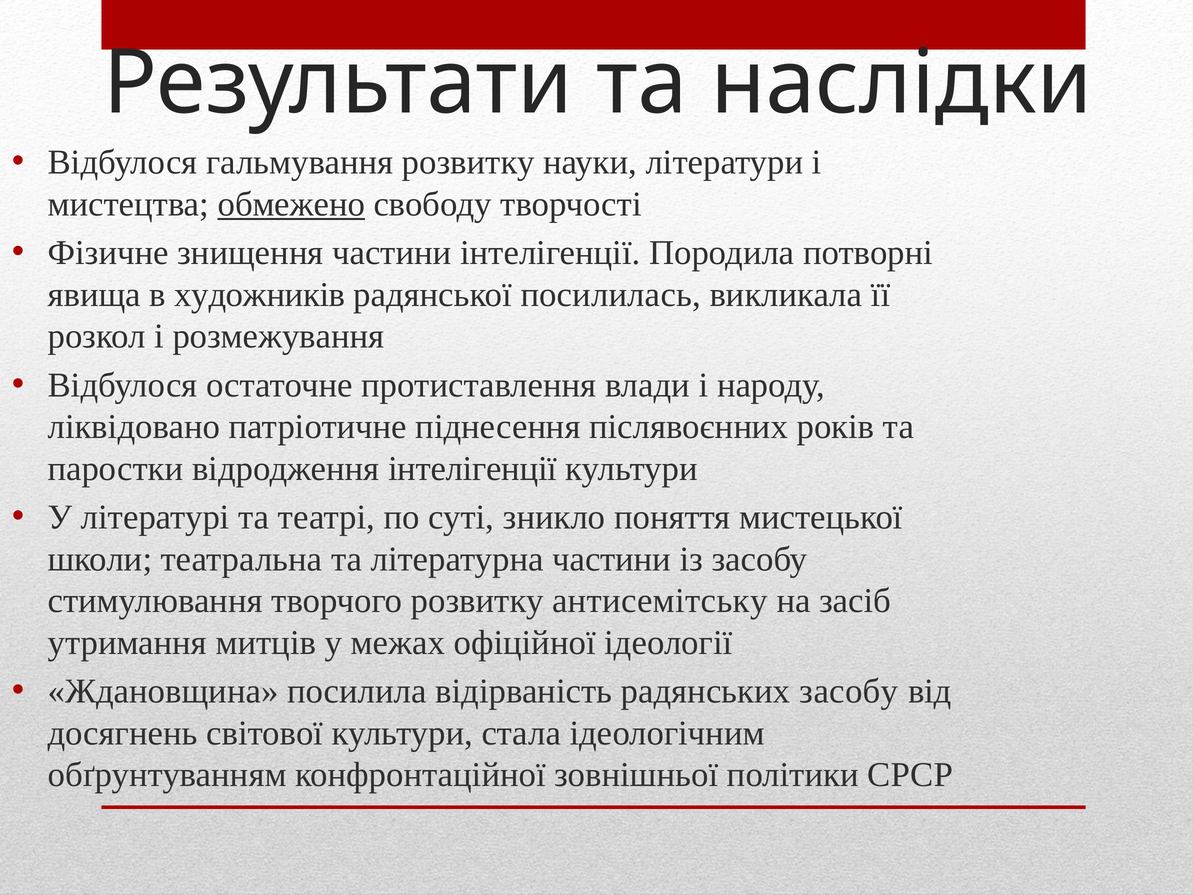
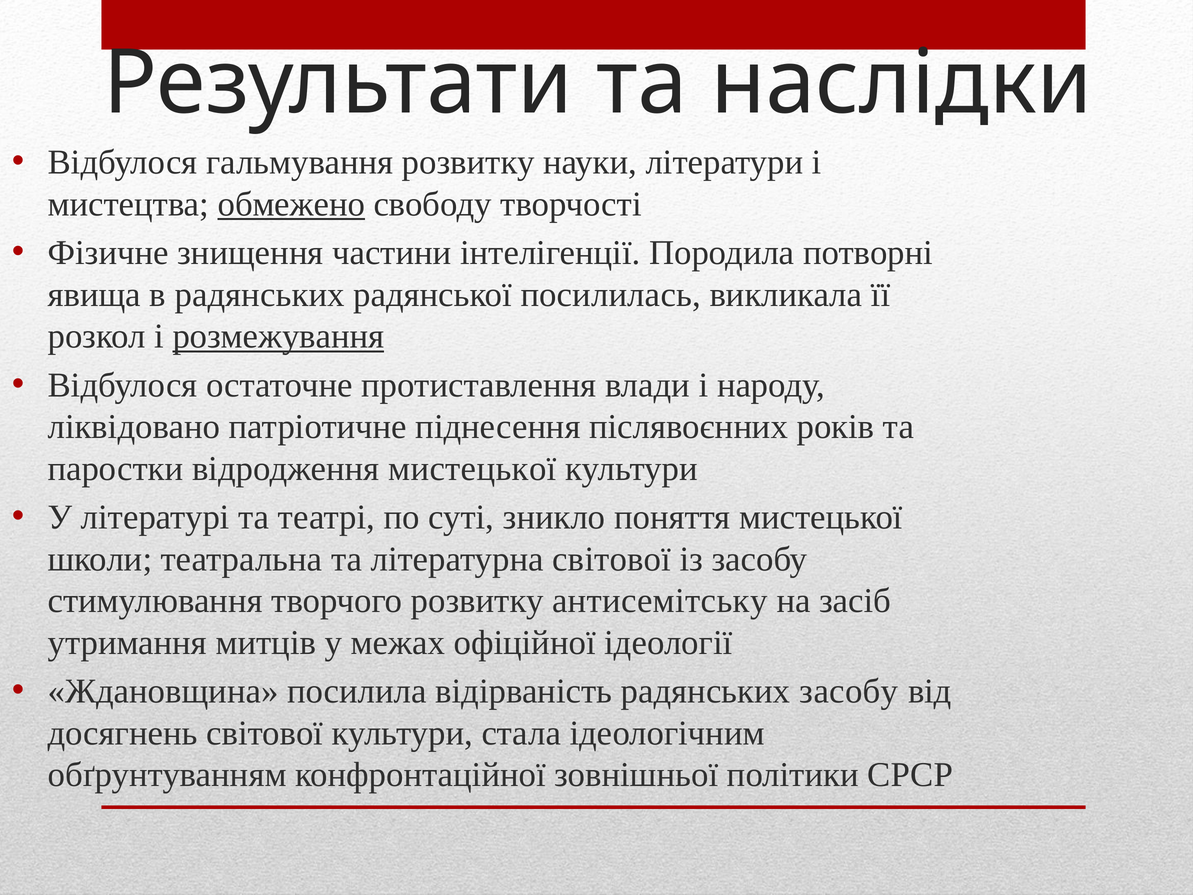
в художників: художників -> радянських (260, 295)
розмежування underline: none -> present (278, 336)
відродження інтелігенції: інтелігенції -> мистецької (472, 469)
літературна частини: частини -> світової (612, 559)
